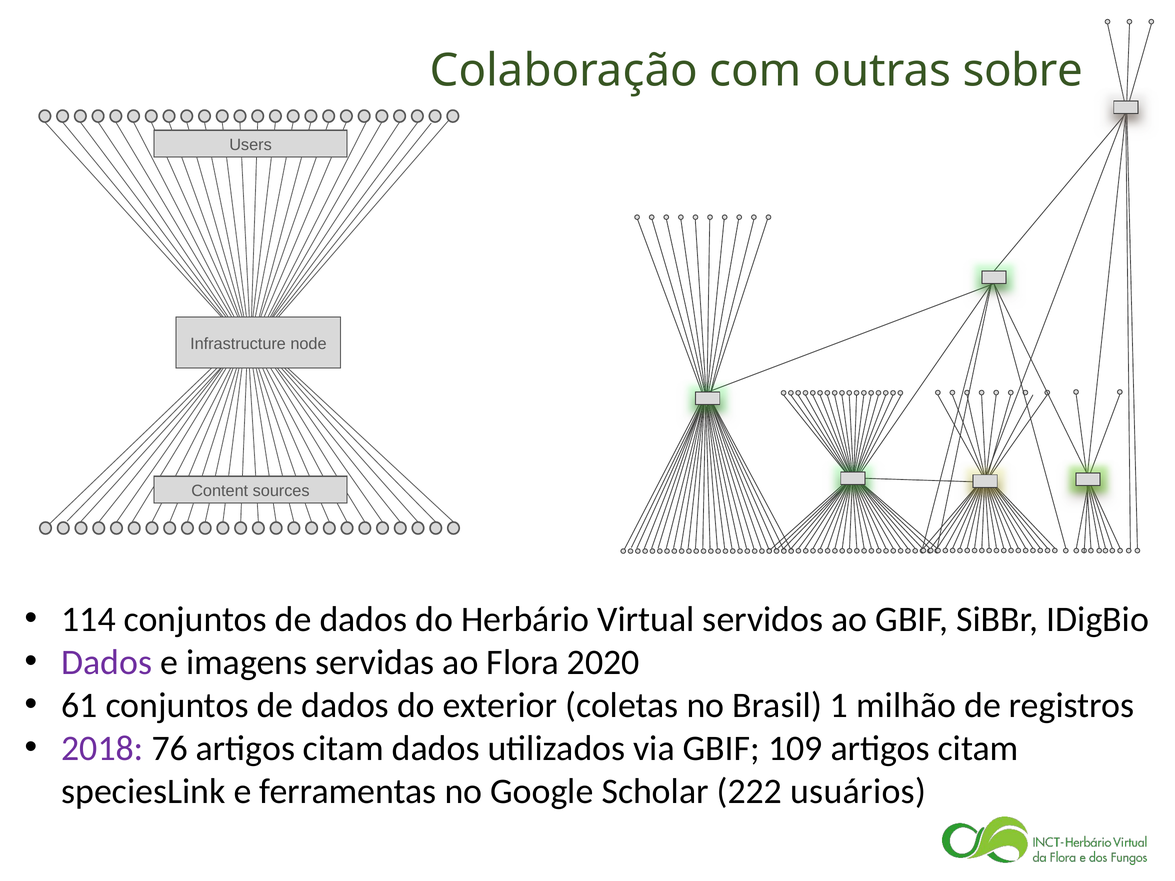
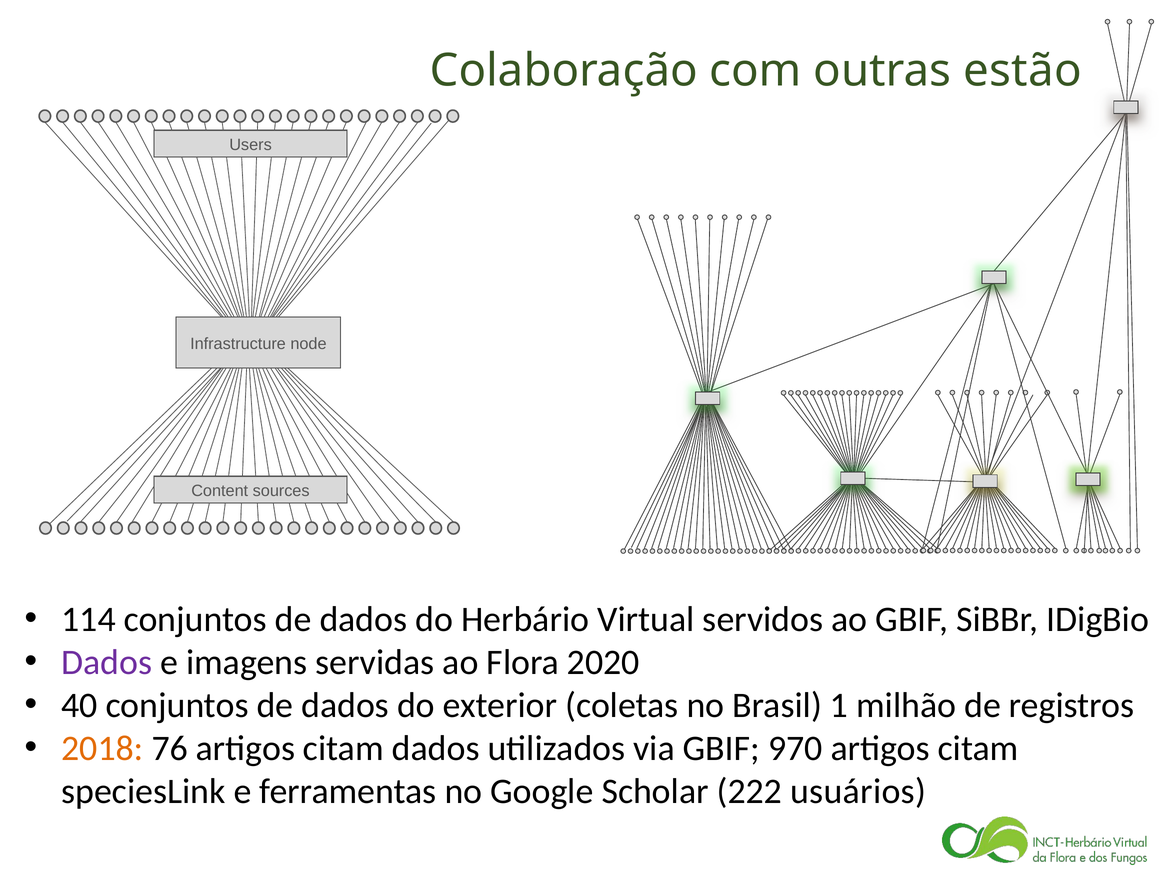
sobre: sobre -> estão (1023, 71)
61: 61 -> 40 (79, 706)
2018 colour: purple -> orange (102, 749)
109: 109 -> 970 (795, 749)
